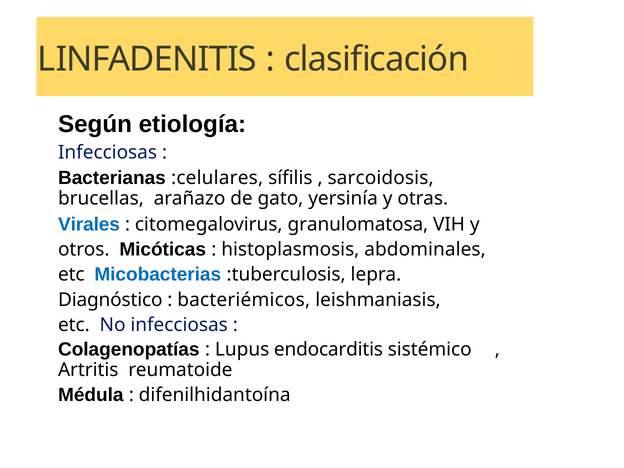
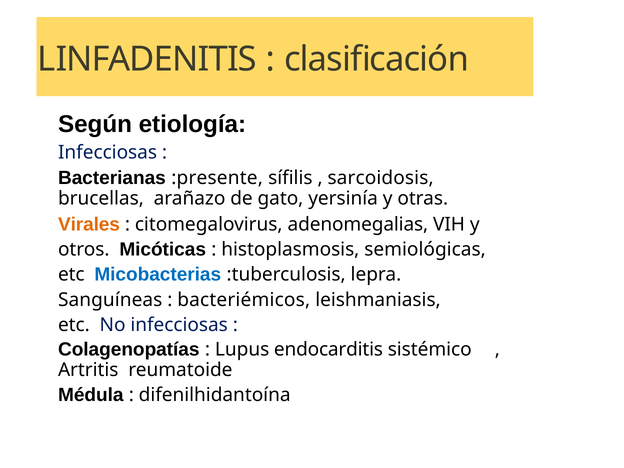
:celulares: :celulares -> :presente (217, 178)
Virales colour: blue -> orange (89, 224)
granulomatosa: granulomatosa -> adenomegalias (358, 224)
abdominales: abdominales -> semiológicas (425, 250)
Diagnóstico: Diagnóstico -> Sanguíneas (110, 300)
